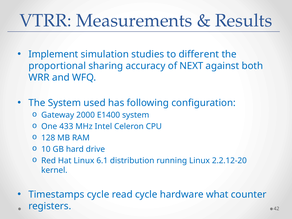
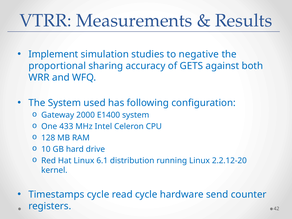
different: different -> negative (199, 54)
NEXT: NEXT -> GETS (191, 66)
what: what -> send (217, 194)
